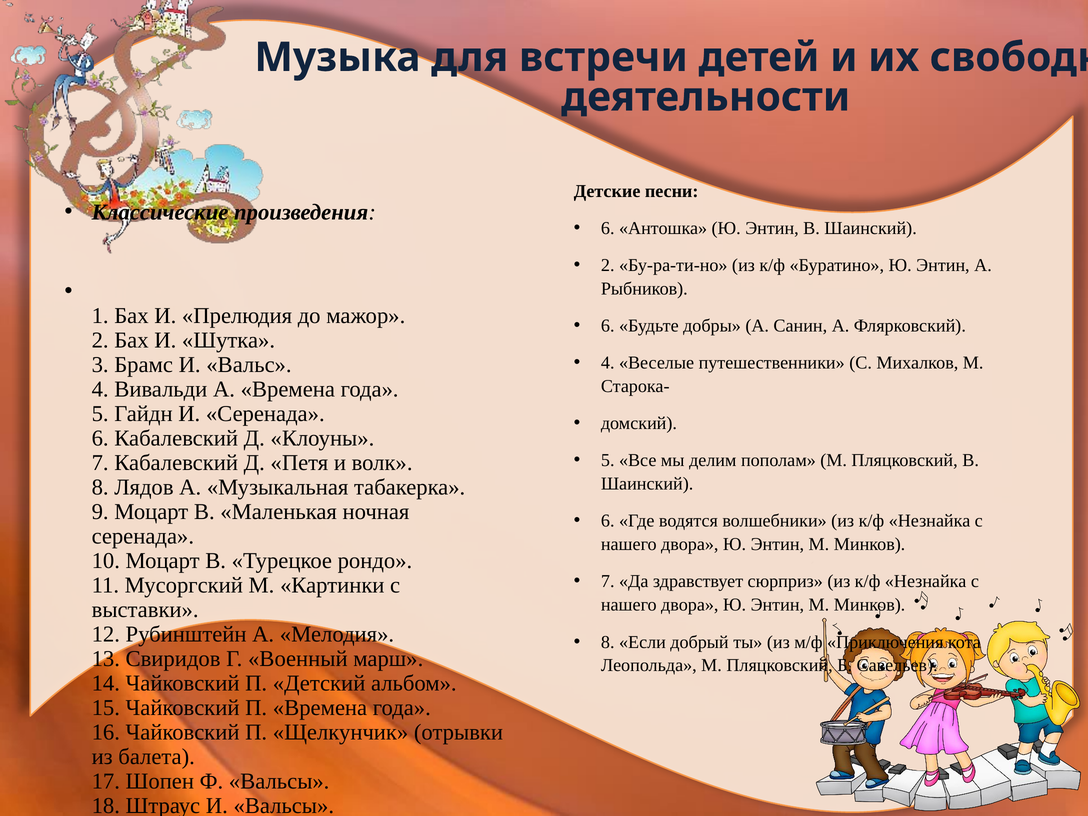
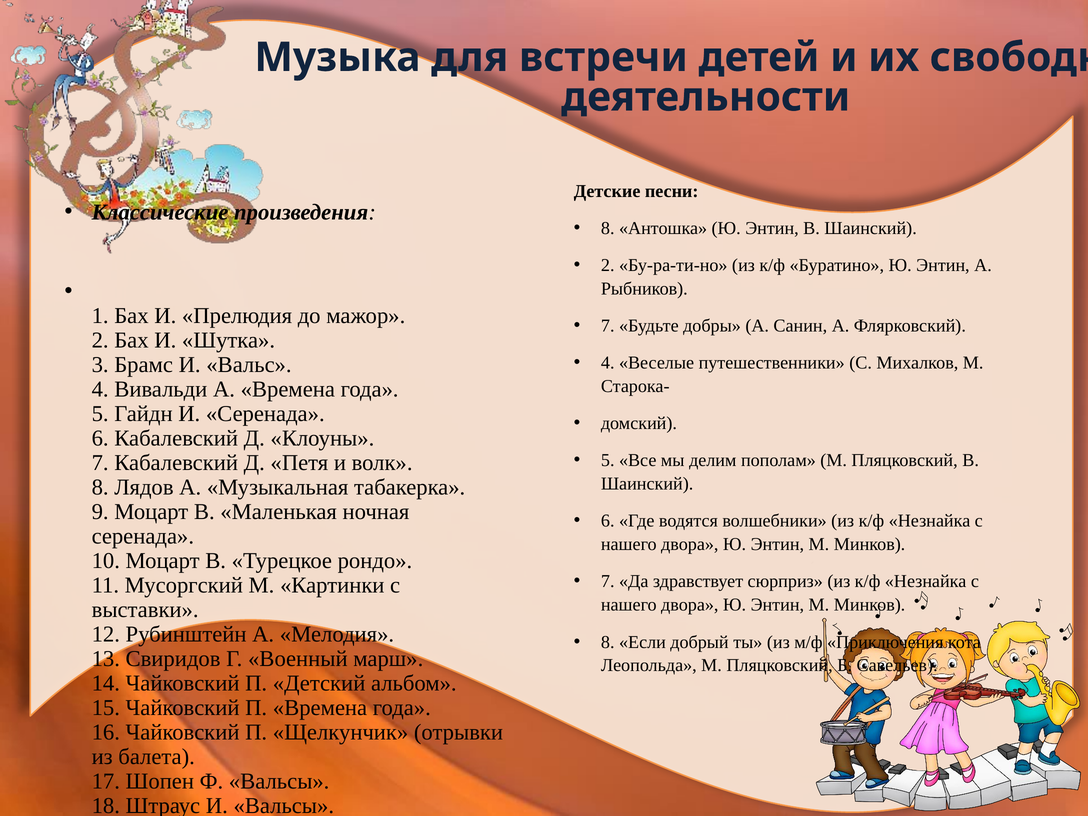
6: 6 -> 8 (608, 228)
6: 6 -> 7 (608, 326)
